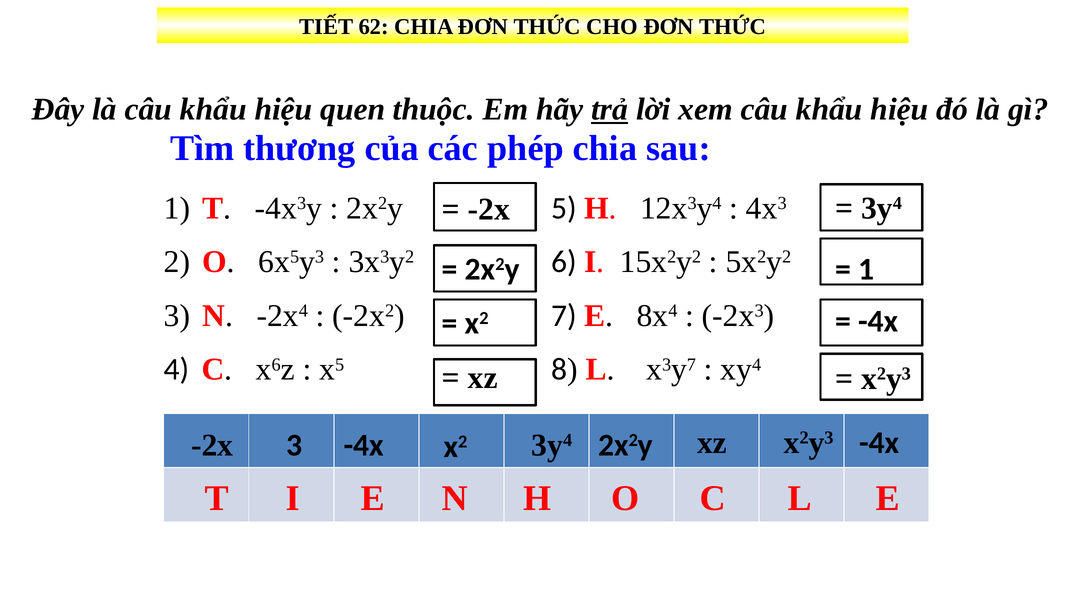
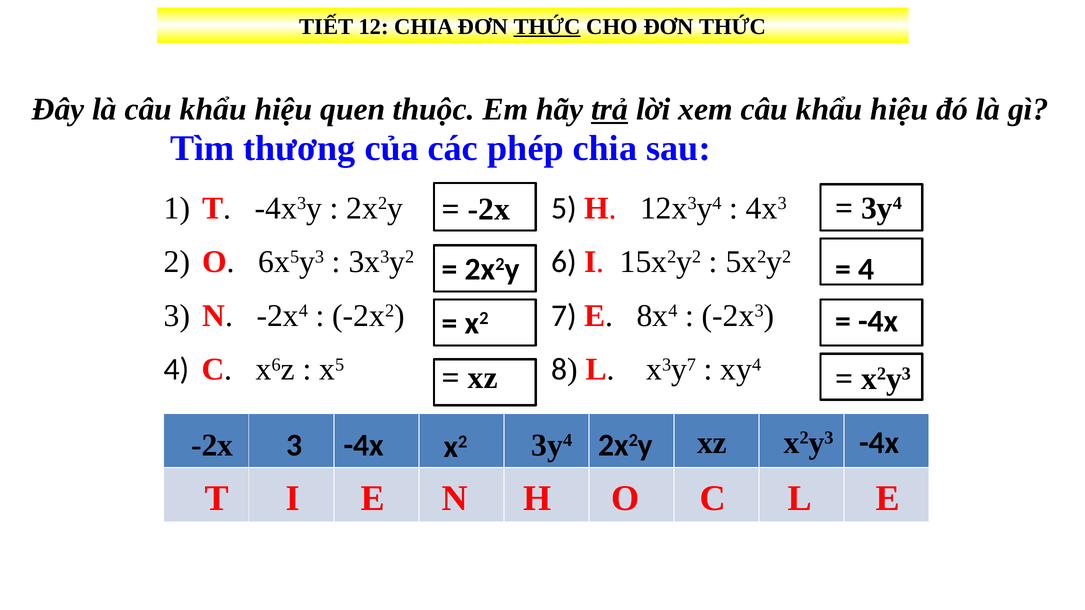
62: 62 -> 12 (374, 27)
THỨC underline: none -> present (547, 27)
1: 1 -> 4 (866, 269)
